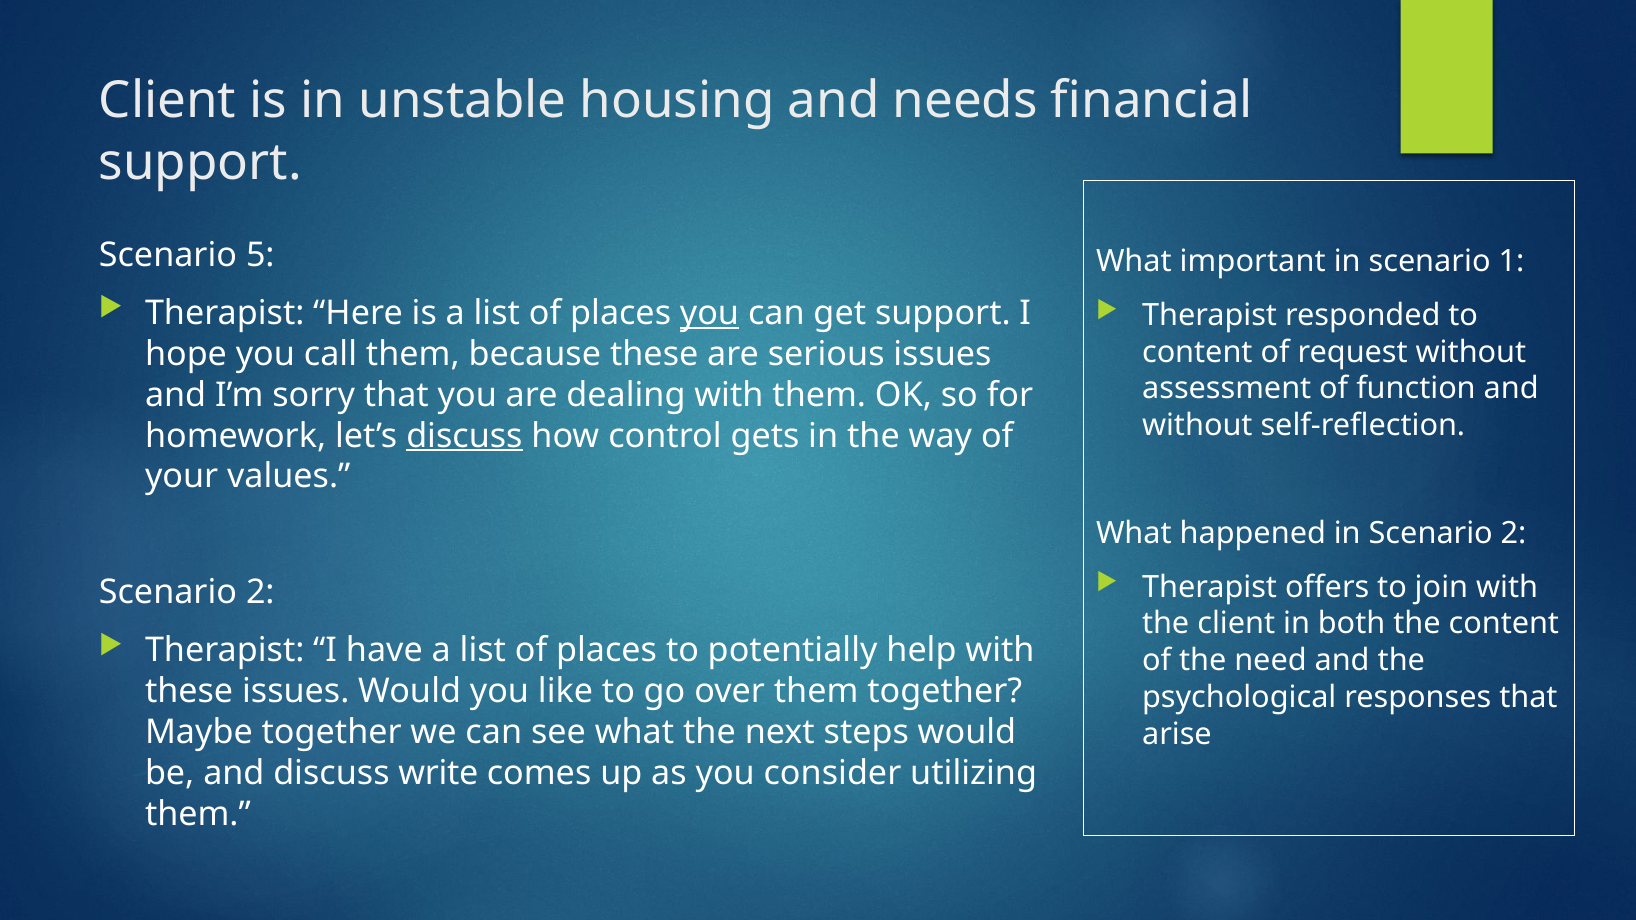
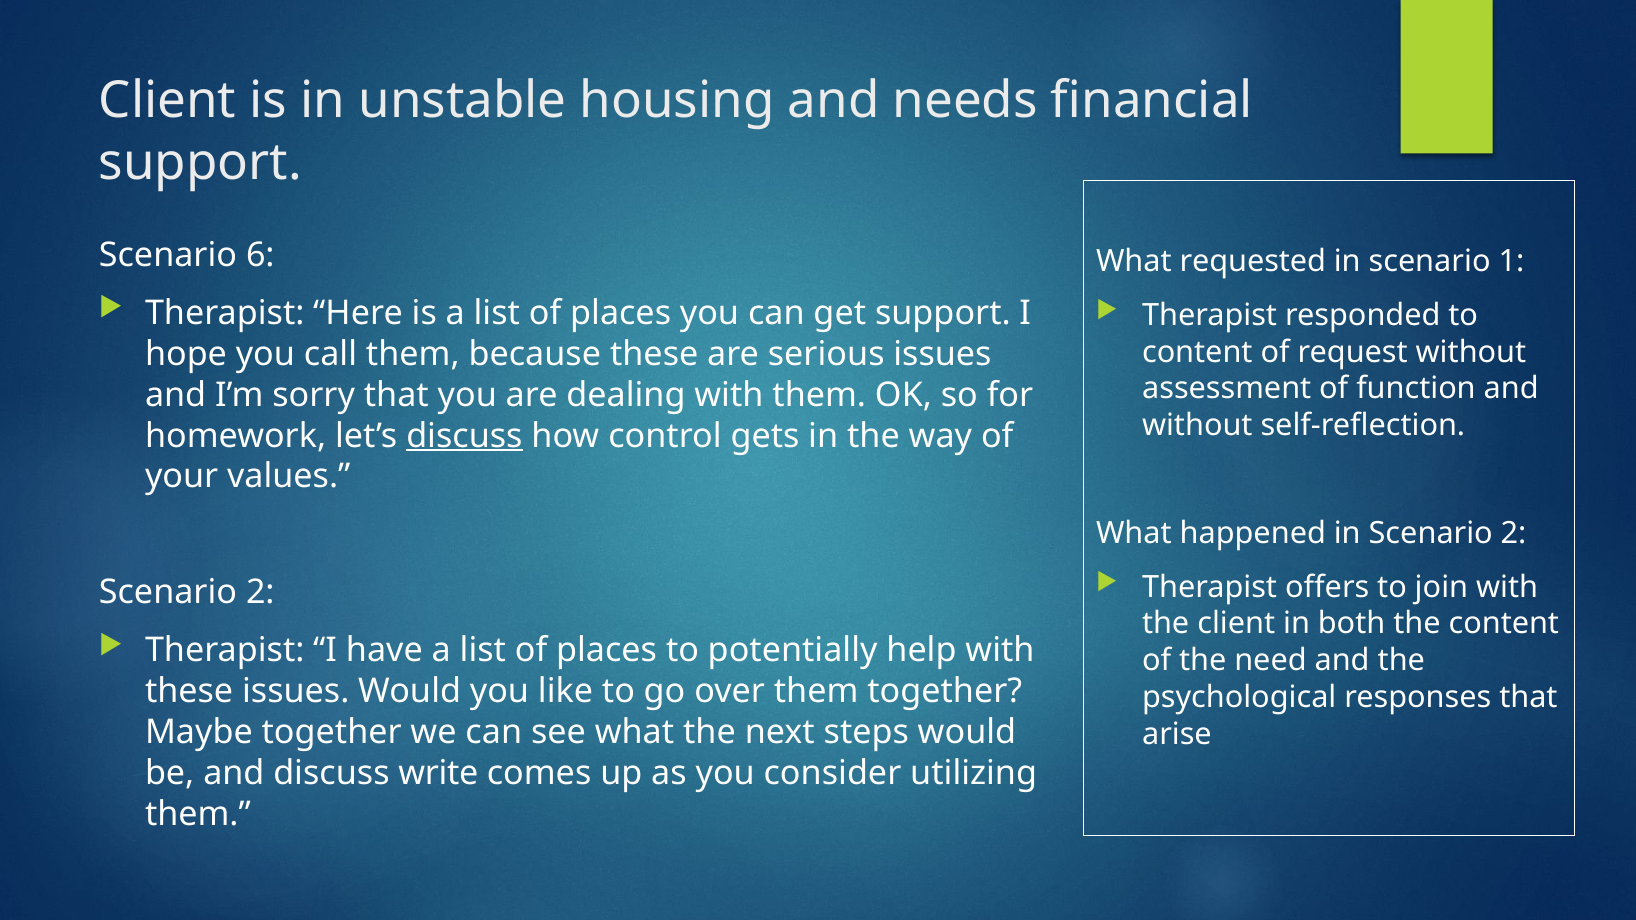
5: 5 -> 6 (260, 255)
important: important -> requested (1253, 261)
you underline: present -> none (710, 313)
